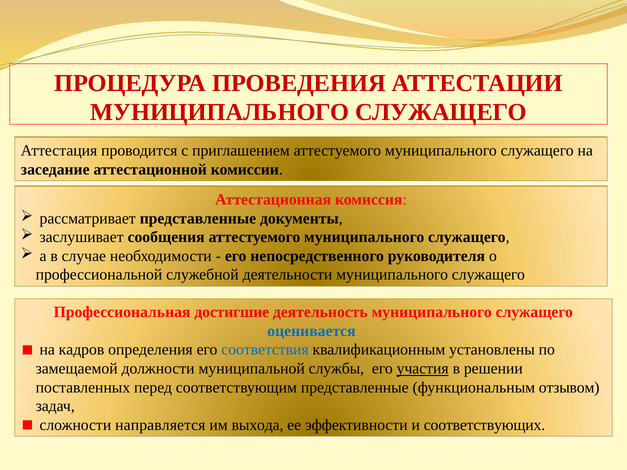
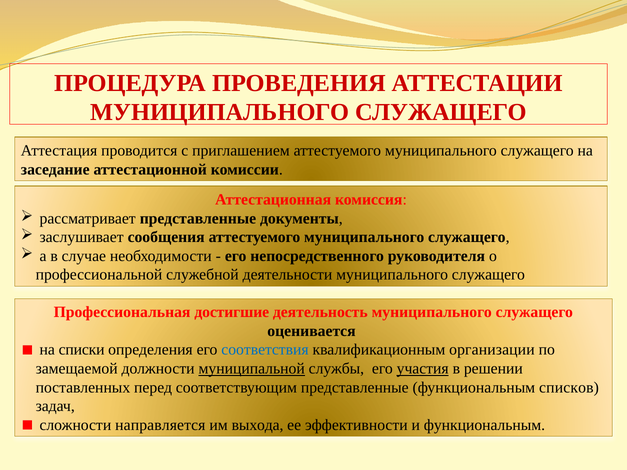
оценивается colour: blue -> black (312, 331)
кадров: кадров -> списки (82, 350)
установлены: установлены -> организации (492, 350)
муниципальной underline: none -> present (252, 369)
отзывом: отзывом -> списков (569, 388)
и соответствующих: соответствующих -> функциональным (484, 425)
